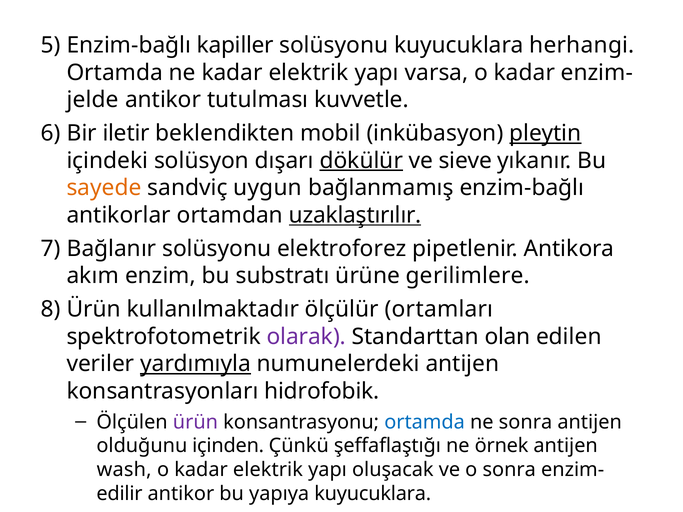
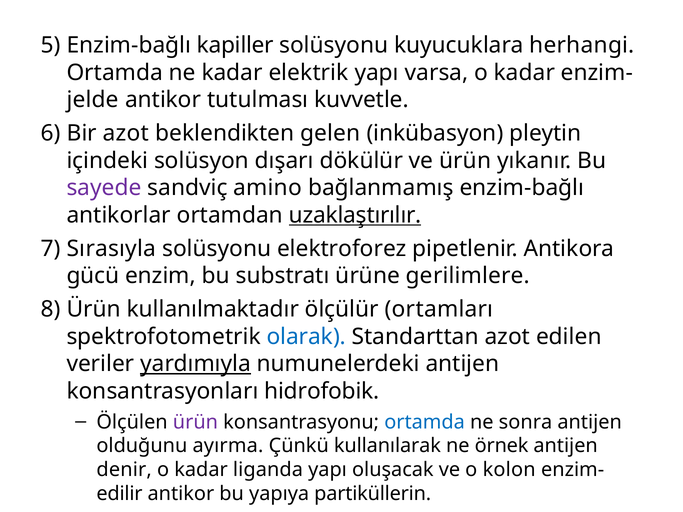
Bir iletir: iletir -> azot (126, 133)
mobil: mobil -> gelen (330, 133)
pleytin underline: present -> none (545, 133)
dökülür underline: present -> none (361, 161)
ve sieve: sieve -> ürün (465, 161)
sayede colour: orange -> purple (104, 188)
uygun: uygun -> amino (268, 188)
Bağlanır: Bağlanır -> Sırasıyla (111, 249)
akım: akım -> gücü (93, 276)
olarak colour: purple -> blue (306, 337)
Standarttan olan: olan -> azot (507, 337)
içinden: içinden -> ayırma (228, 446)
şeffaflaştığı: şeffaflaştığı -> kullanılarak (387, 446)
wash: wash -> denir (124, 470)
o kadar elektrik: elektrik -> liganda (268, 470)
o sonra: sonra -> kolon (509, 470)
yapıya kuyucuklara: kuyucuklara -> partiküllerin (373, 494)
